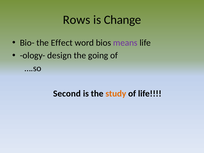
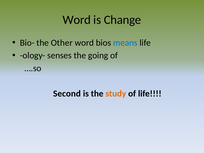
Rows: Rows -> Word (77, 20)
Effect: Effect -> Other (62, 43)
means colour: purple -> blue (125, 43)
design: design -> senses (59, 55)
